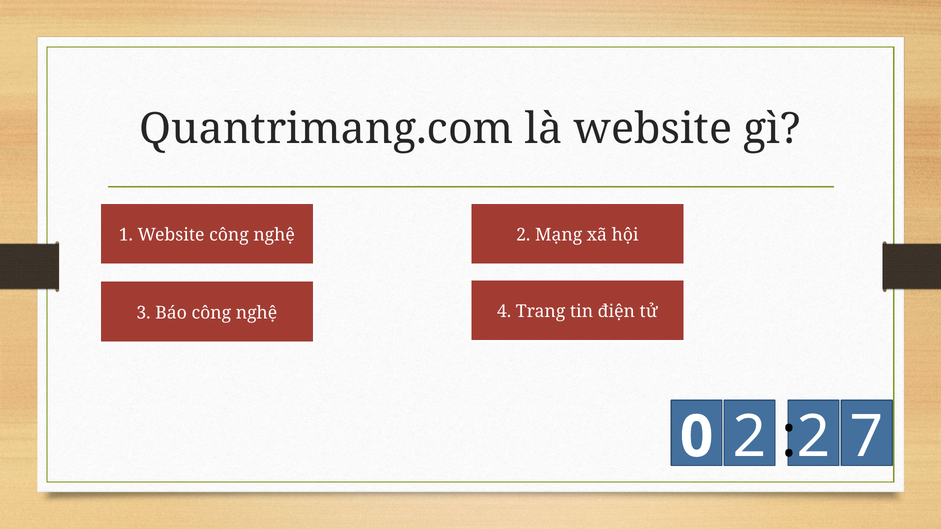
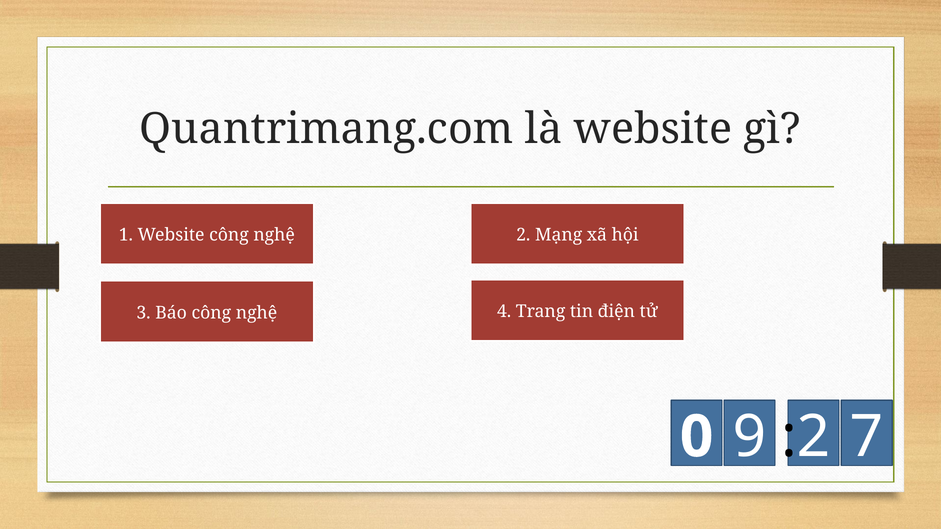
0 2: 2 -> 9 (750, 437)
